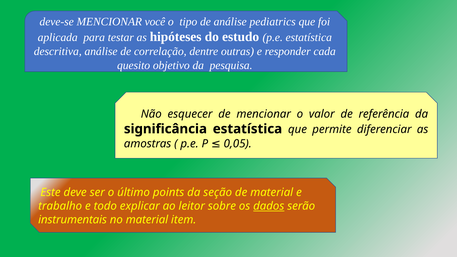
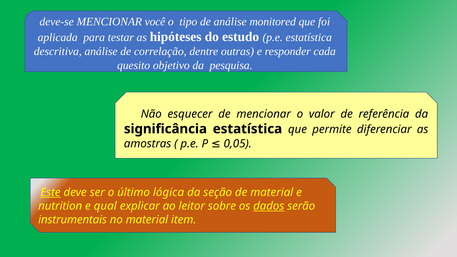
pediatrics: pediatrics -> monitored (273, 22)
Este underline: none -> present (50, 192)
points: points -> lógica (169, 192)
trabalho: trabalho -> nutrition (60, 206)
todo: todo -> qual (105, 206)
